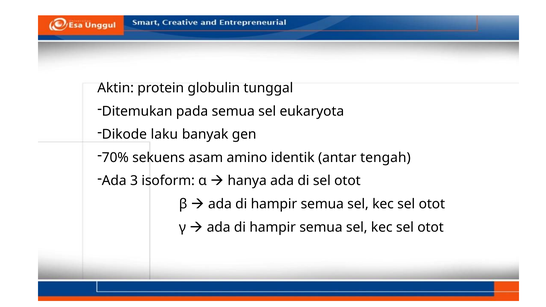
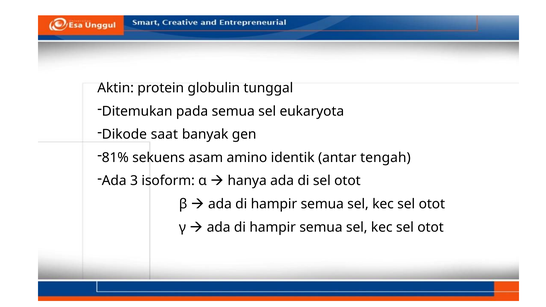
laku: laku -> saat (164, 134)
70%: 70% -> 81% (115, 158)
